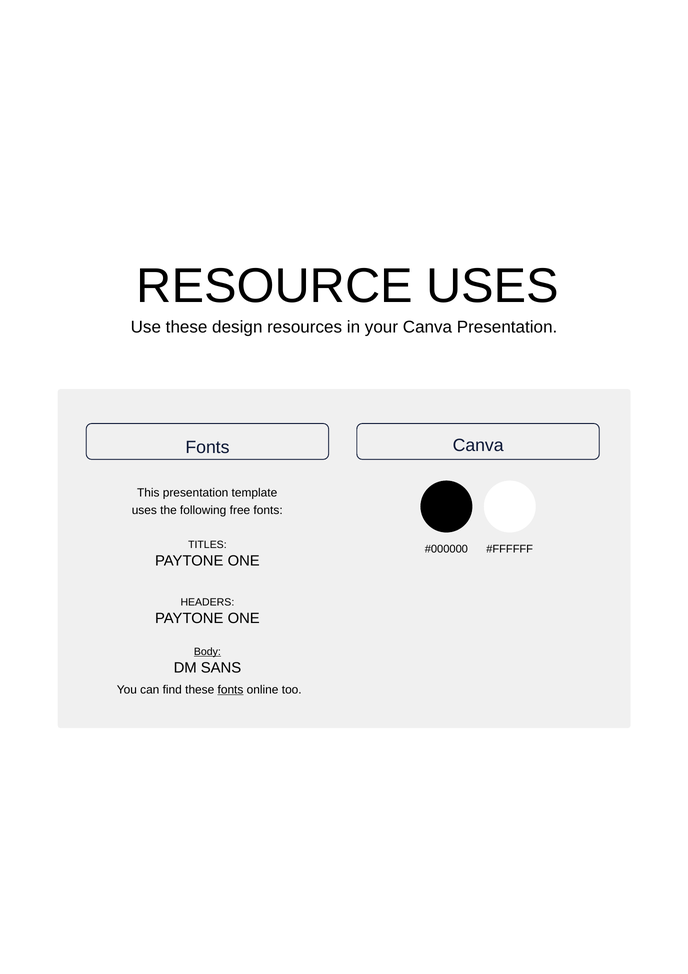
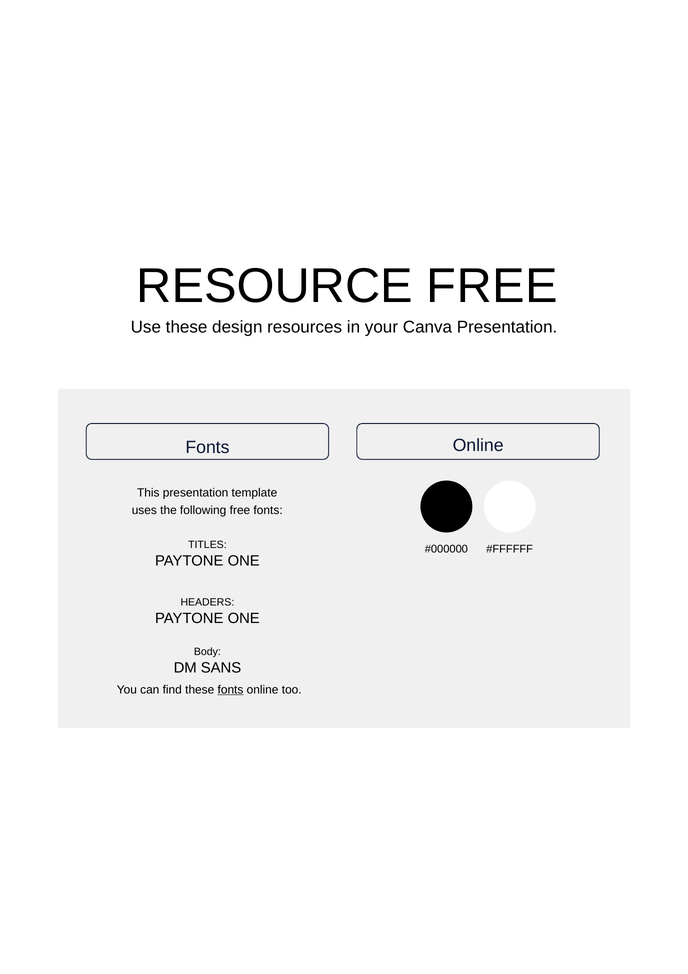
RESOURCE USES: USES -> FREE (492, 286)
Canva: Canva -> Online (478, 445)
Body underline: present -> none (207, 652)
